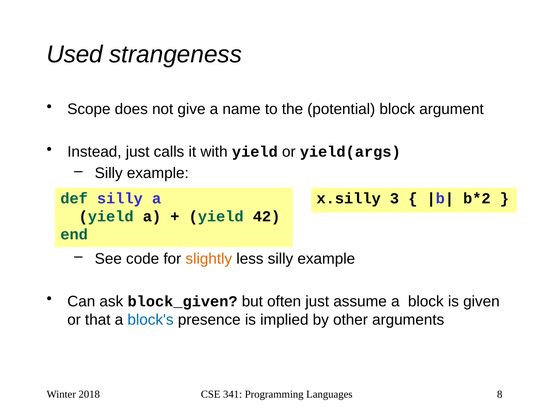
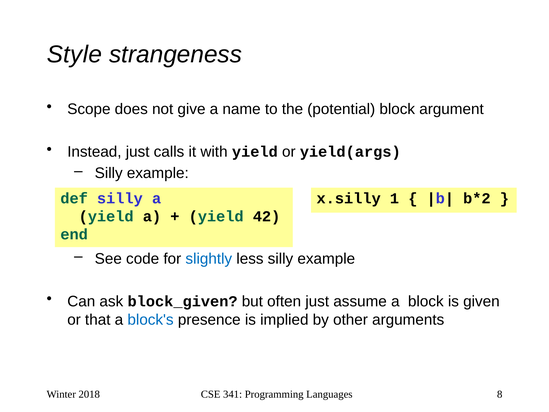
Used: Used -> Style (74, 54)
3: 3 -> 1 (394, 198)
slightly colour: orange -> blue (209, 259)
